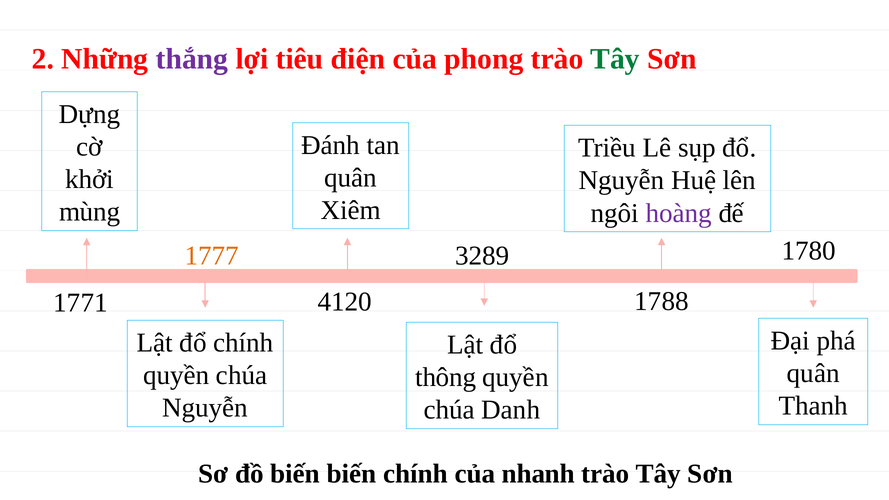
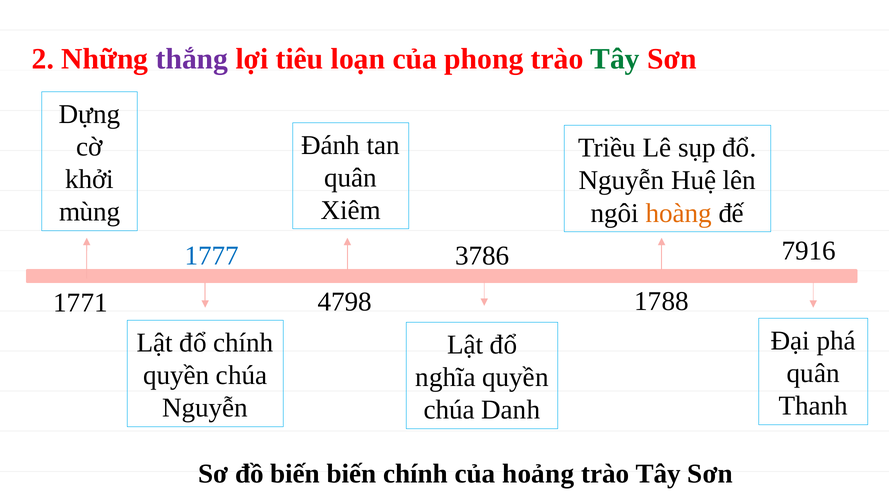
điện: điện -> loạn (358, 59)
hoàng colour: purple -> orange (679, 213)
1780: 1780 -> 7916 (809, 251)
1777 colour: orange -> blue (212, 256)
3289: 3289 -> 3786 (482, 256)
4120: 4120 -> 4798 (345, 302)
thông: thông -> nghĩa (446, 377)
nhanh: nhanh -> hoảng (538, 474)
